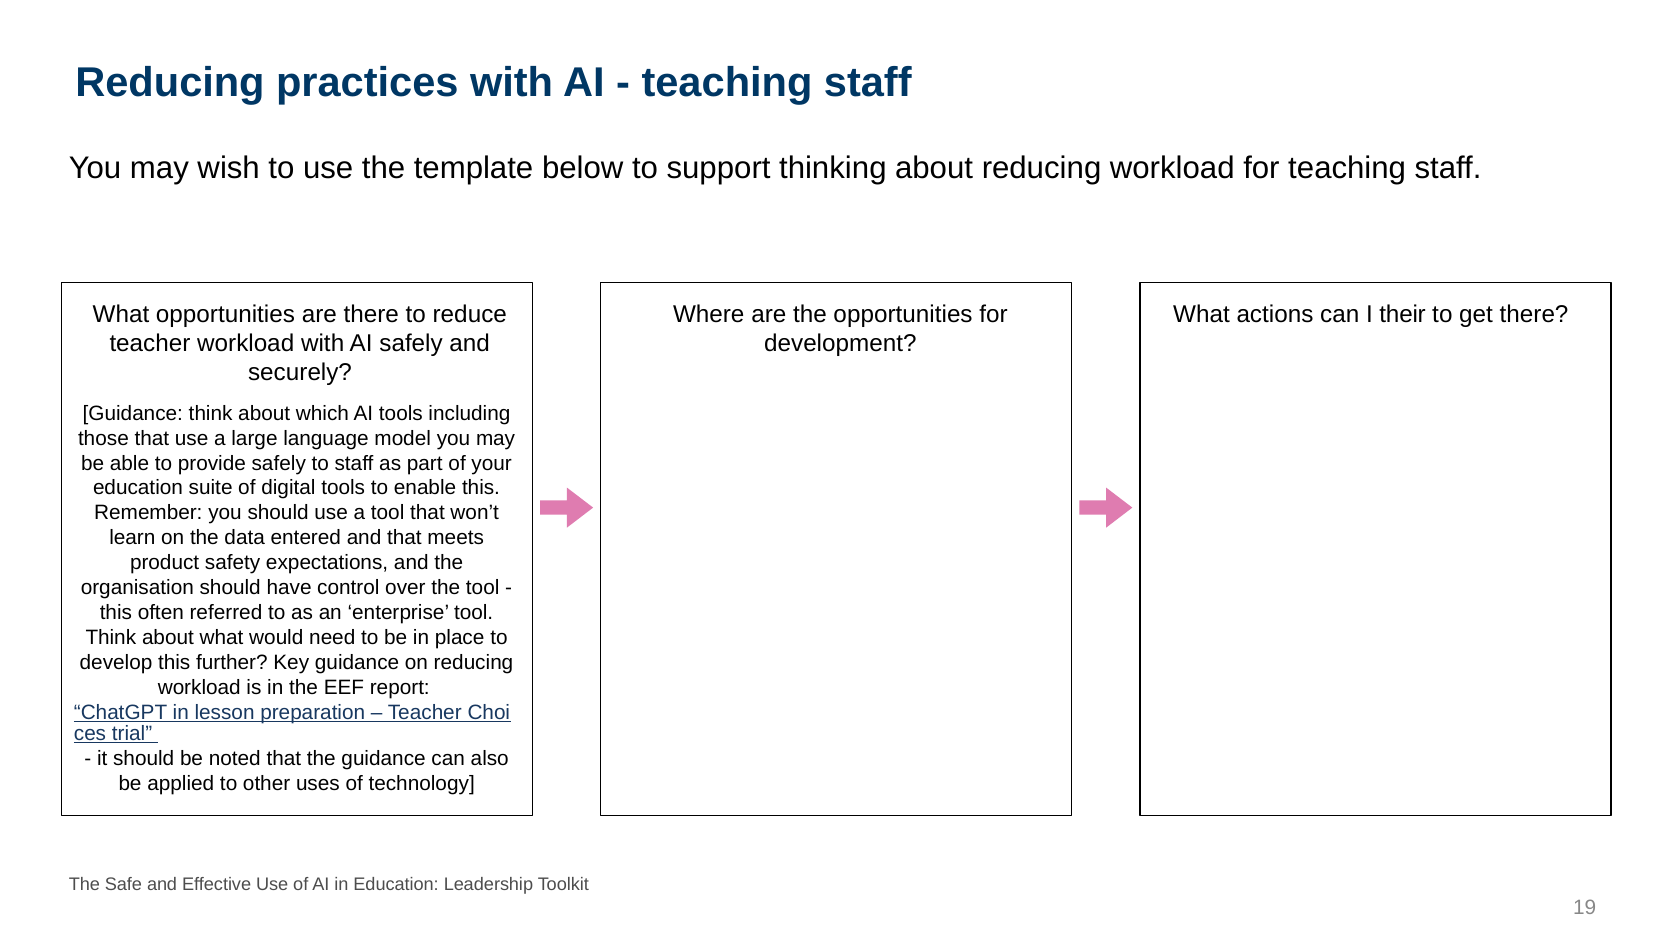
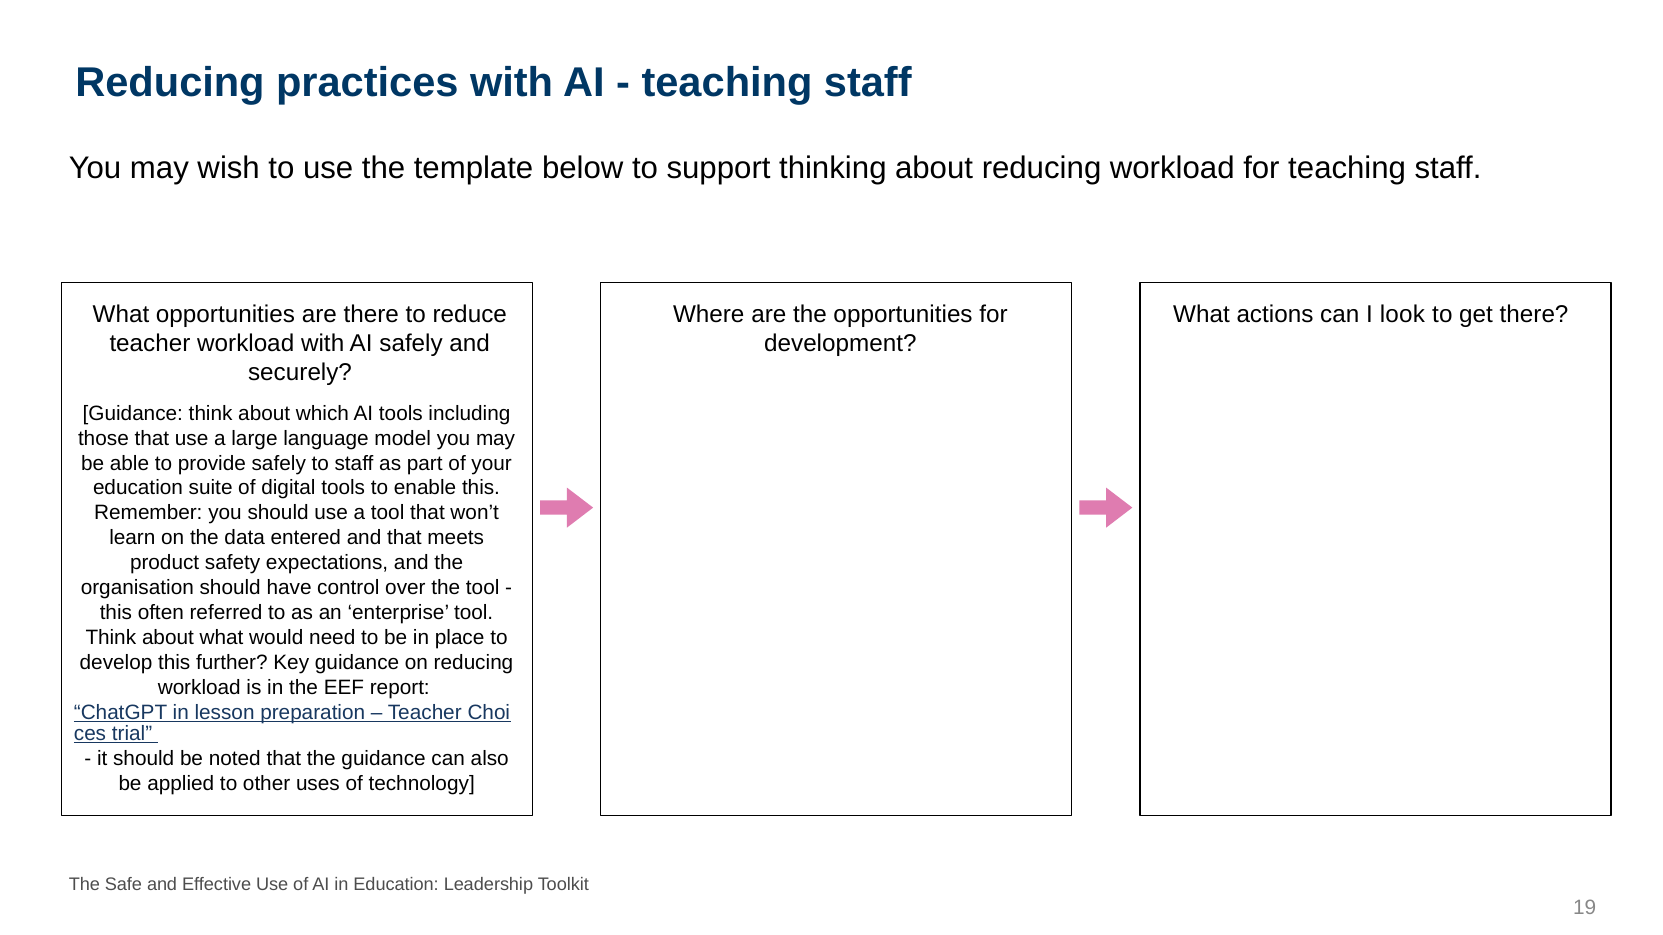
their: their -> look (1402, 315)
